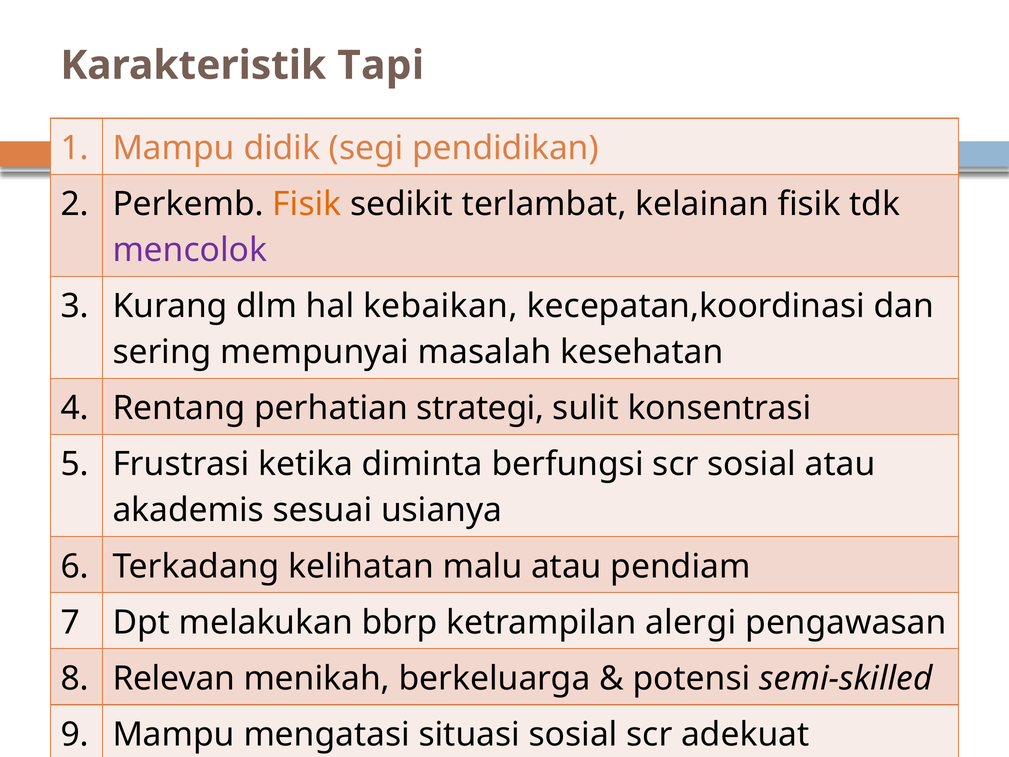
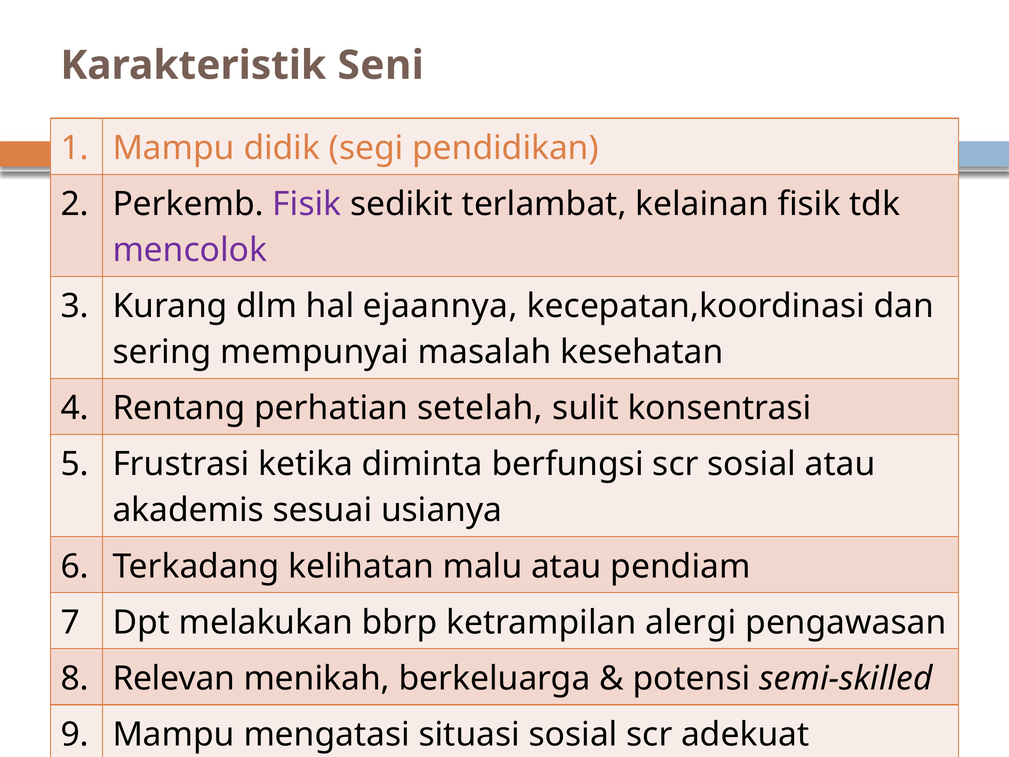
Tapi: Tapi -> Seni (381, 65)
Fisik colour: orange -> purple (307, 204)
kebaikan: kebaikan -> ejaannya (440, 306)
strategi: strategi -> setelah (480, 408)
